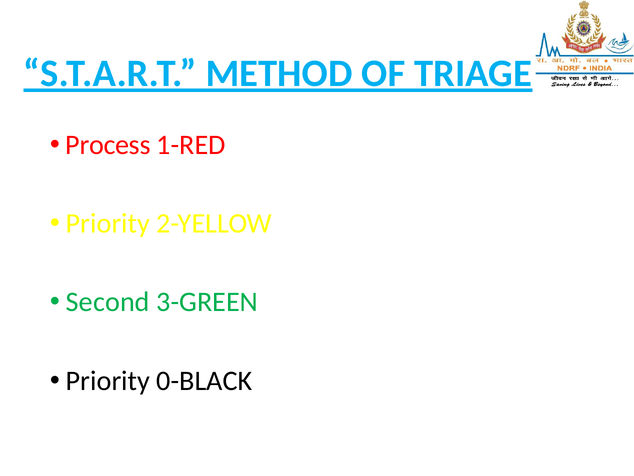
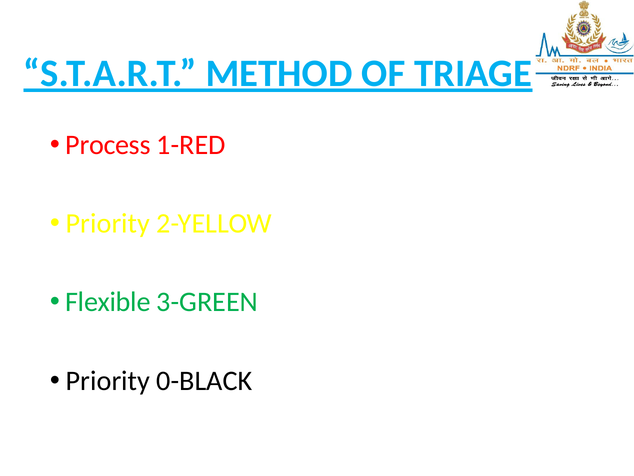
Second: Second -> Flexible (108, 302)
